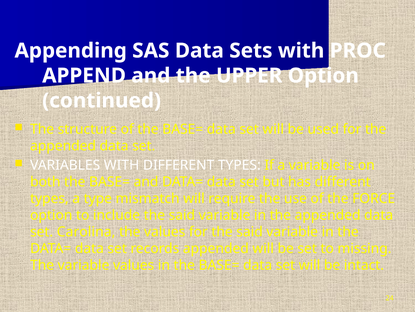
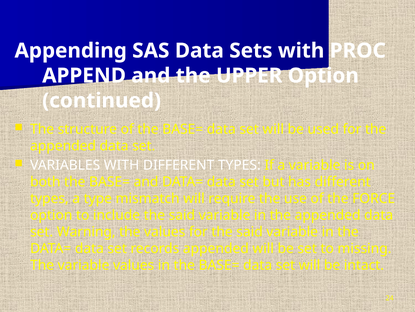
Carolina: Carolina -> Warning (86, 231)
